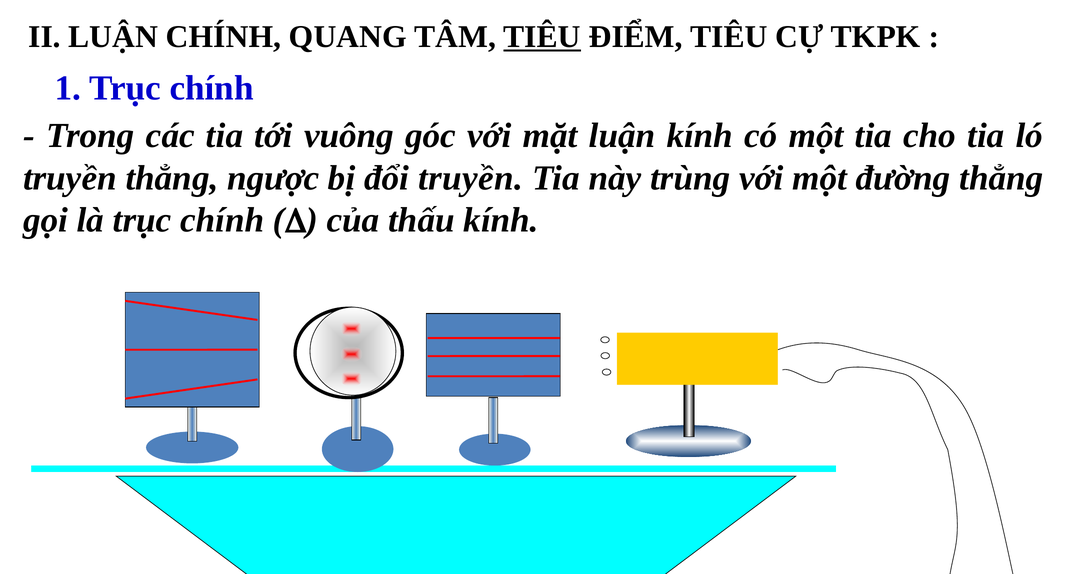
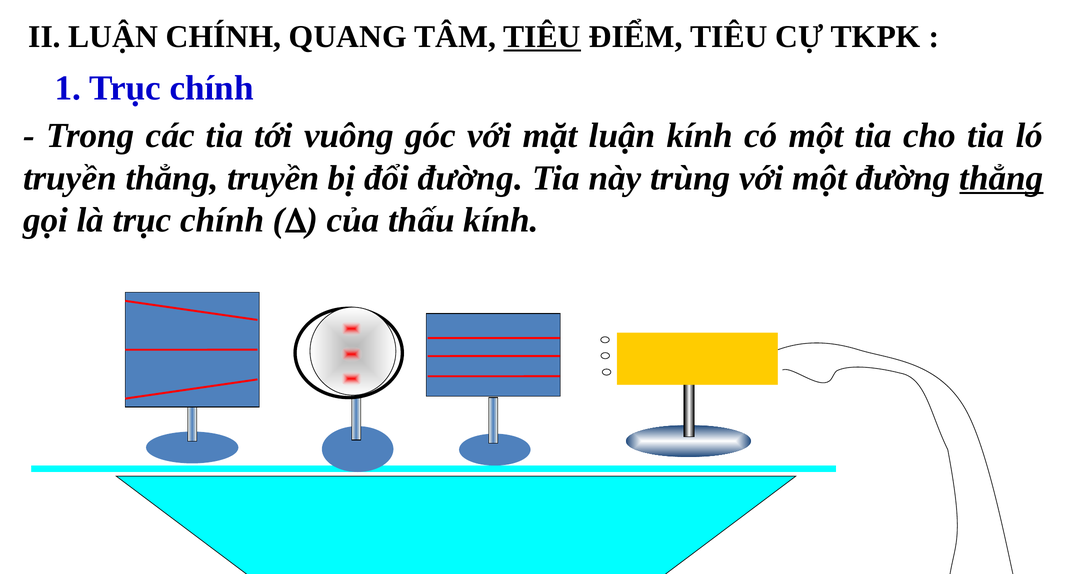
thẳng ngược: ngược -> truyền (273, 178)
đổi truyền: truyền -> đường (471, 178)
thẳng underline: none -> present (1001, 178)
